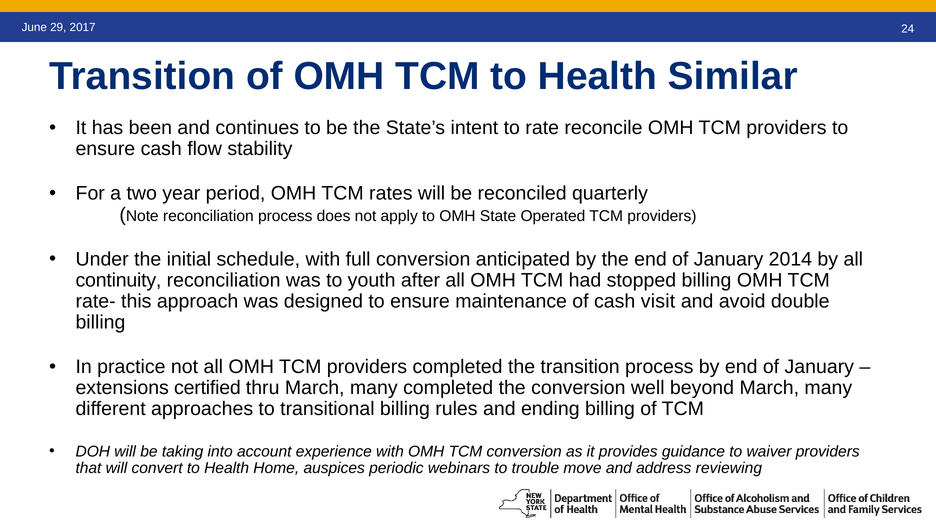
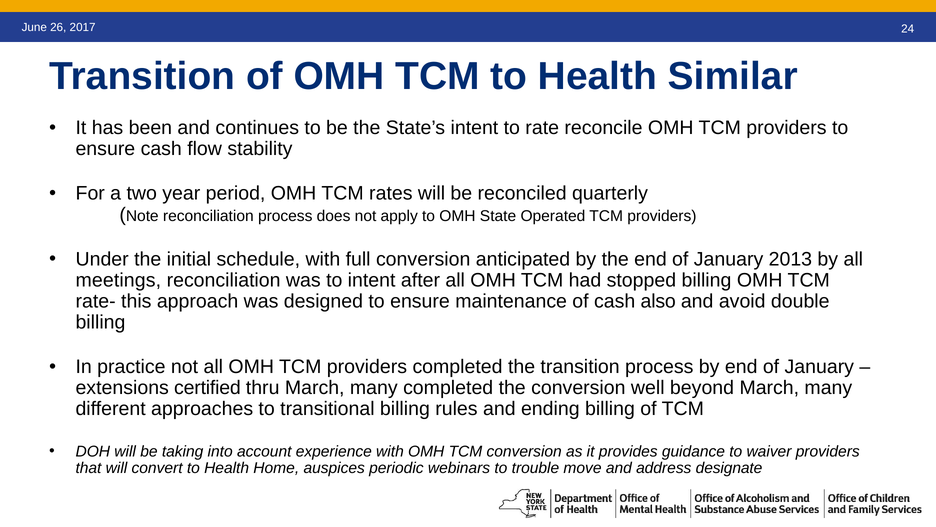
29: 29 -> 26 (58, 27)
2014: 2014 -> 2013 (790, 259)
continuity: continuity -> meetings (118, 280)
to youth: youth -> intent (372, 280)
visit: visit -> also (658, 301)
reviewing: reviewing -> designate (729, 468)
